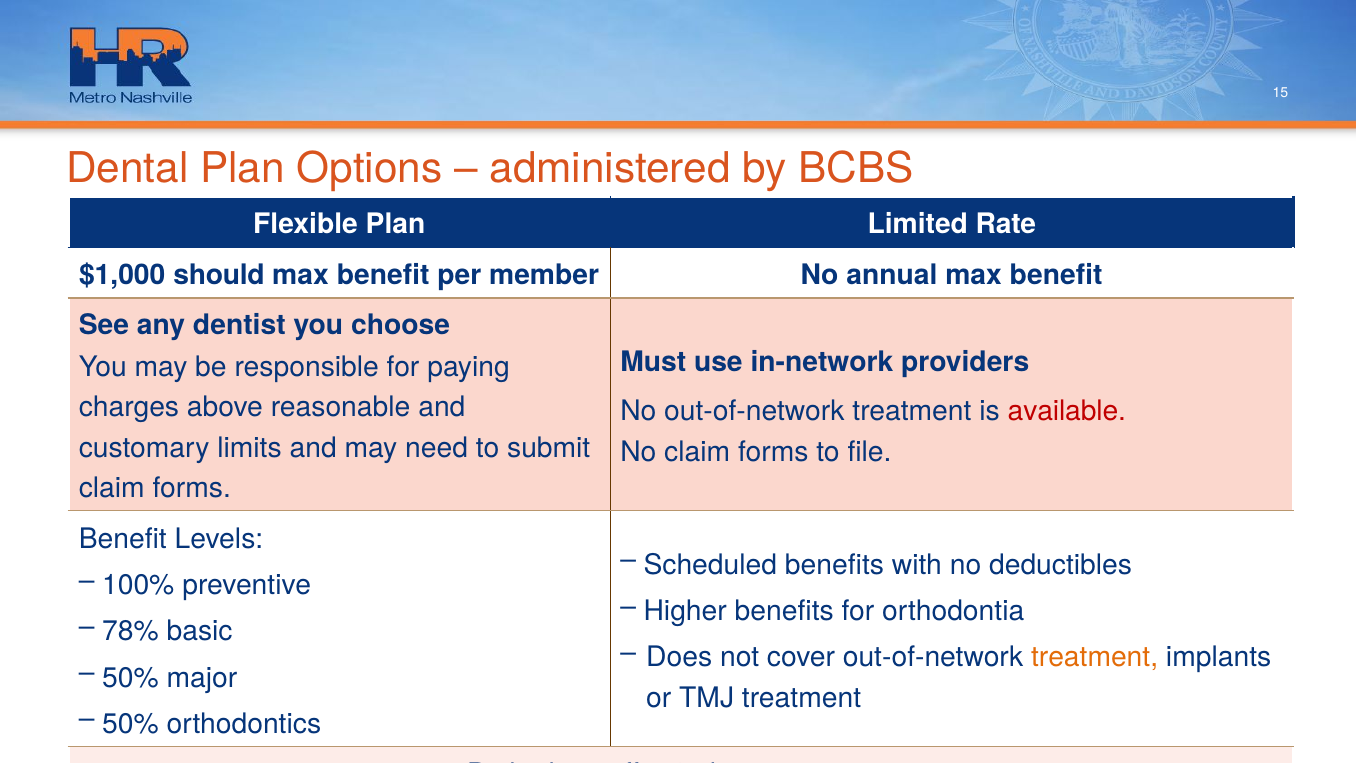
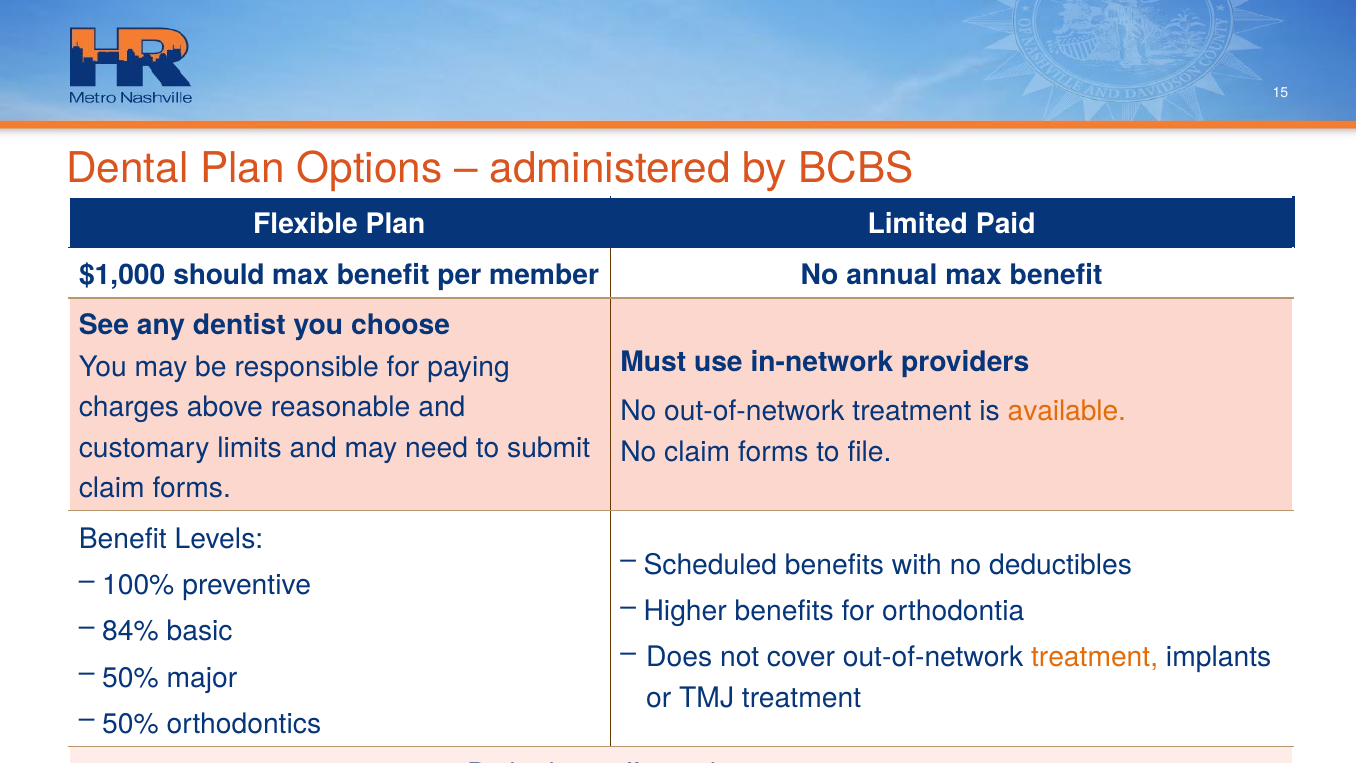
Rate: Rate -> Paid (1006, 224)
available colour: red -> orange (1067, 412)
78%: 78% -> 84% (130, 631)
